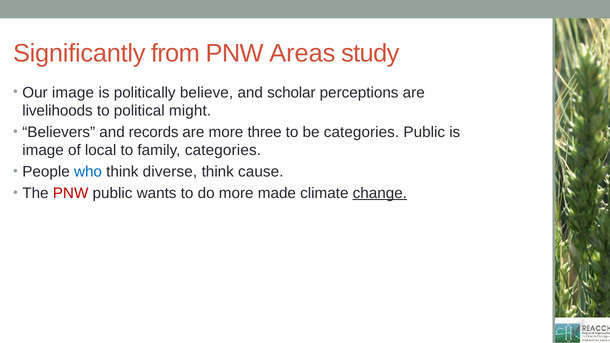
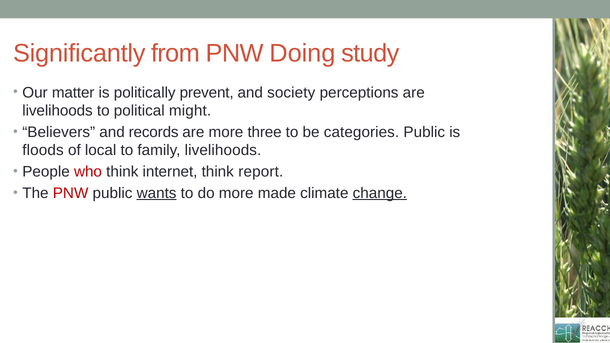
Areas: Areas -> Doing (302, 53)
Our image: image -> matter (73, 93)
believe: believe -> prevent (207, 93)
scholar: scholar -> society (291, 93)
image: image -> floods (43, 151)
family categories: categories -> livelihoods (223, 151)
who colour: blue -> red (88, 172)
diverse: diverse -> internet (170, 172)
cause: cause -> report (261, 172)
wants underline: none -> present (157, 193)
